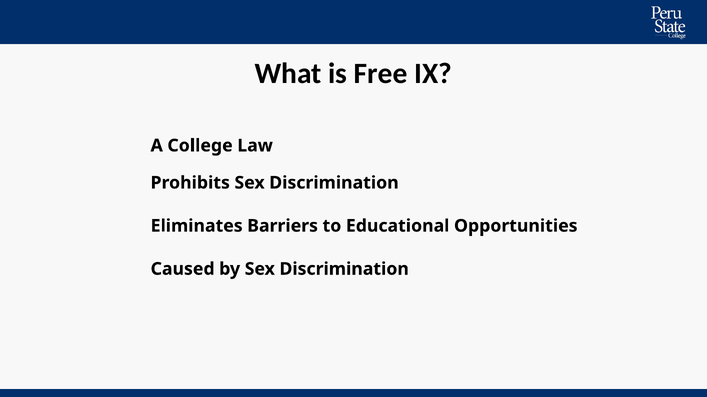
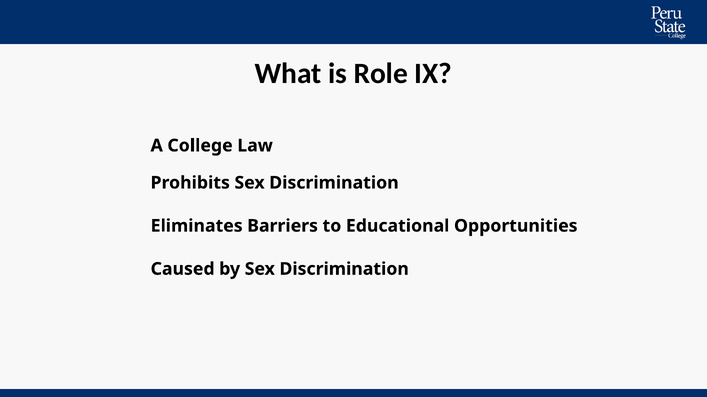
Free: Free -> Role (381, 74)
